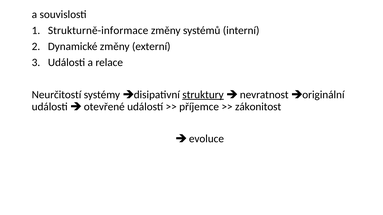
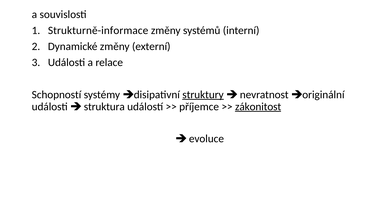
Neurčitostí: Neurčitostí -> Schopností (57, 95)
otevřené: otevřené -> struktura (104, 107)
zákonitost underline: none -> present (258, 107)
